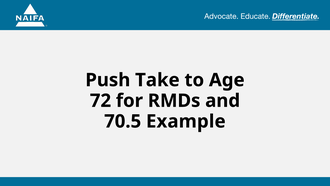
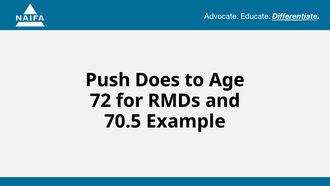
Take: Take -> Does (157, 80)
